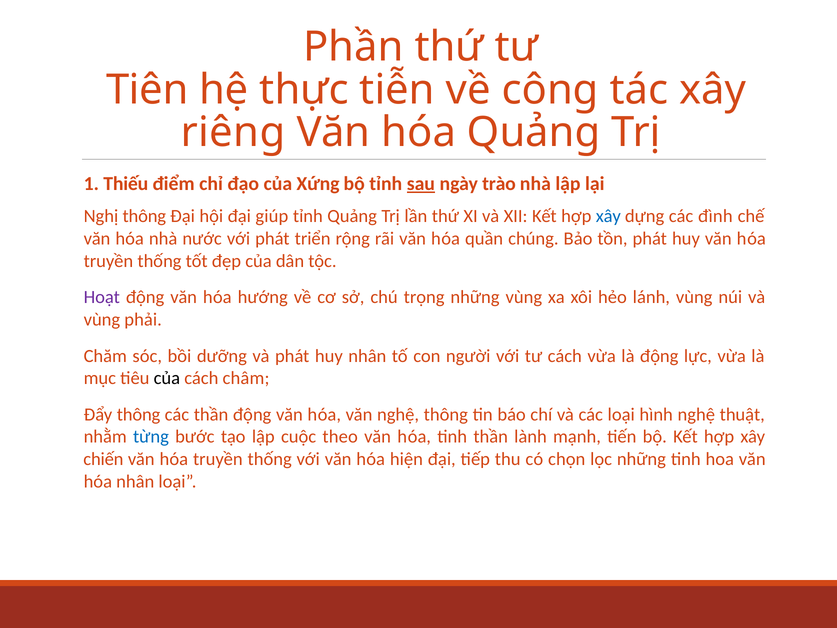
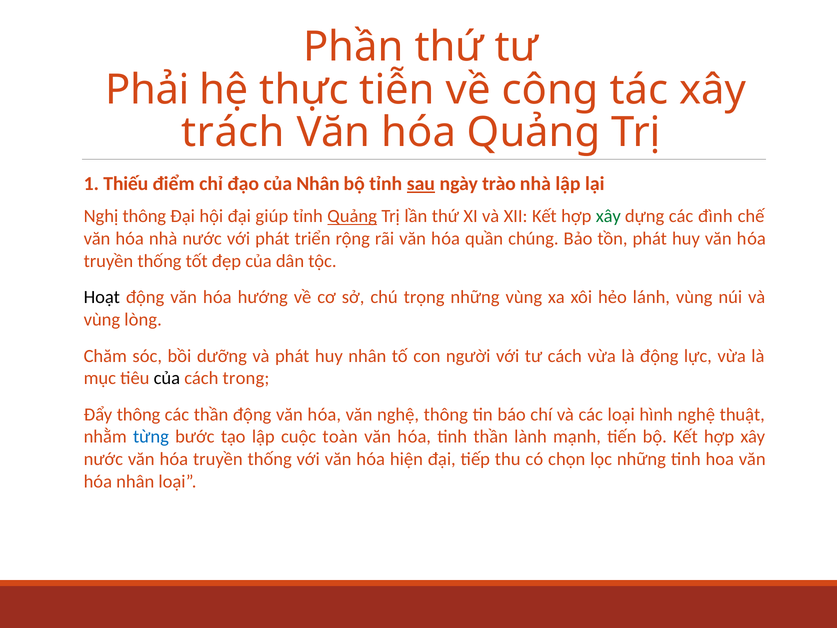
Tiên: Tiên -> Phải (147, 90)
riêng: riêng -> trách (233, 132)
của Xứng: Xứng -> Nhân (318, 184)
Quảng underline: none -> present (352, 216)
xây colour: blue -> green (608, 216)
Hoạt colour: purple -> black (102, 297)
phải: phải -> lòng (143, 319)
châm: châm -> trong (246, 378)
theo: theo -> toàn (340, 437)
chiến: chiến -> nước (103, 459)
